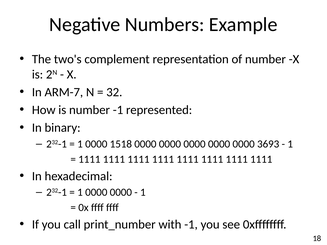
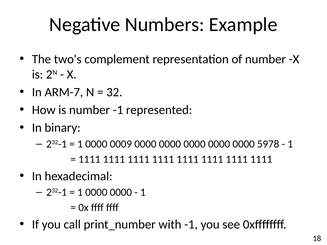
1518: 1518 -> 0009 (121, 144)
3693: 3693 -> 5978 (268, 144)
